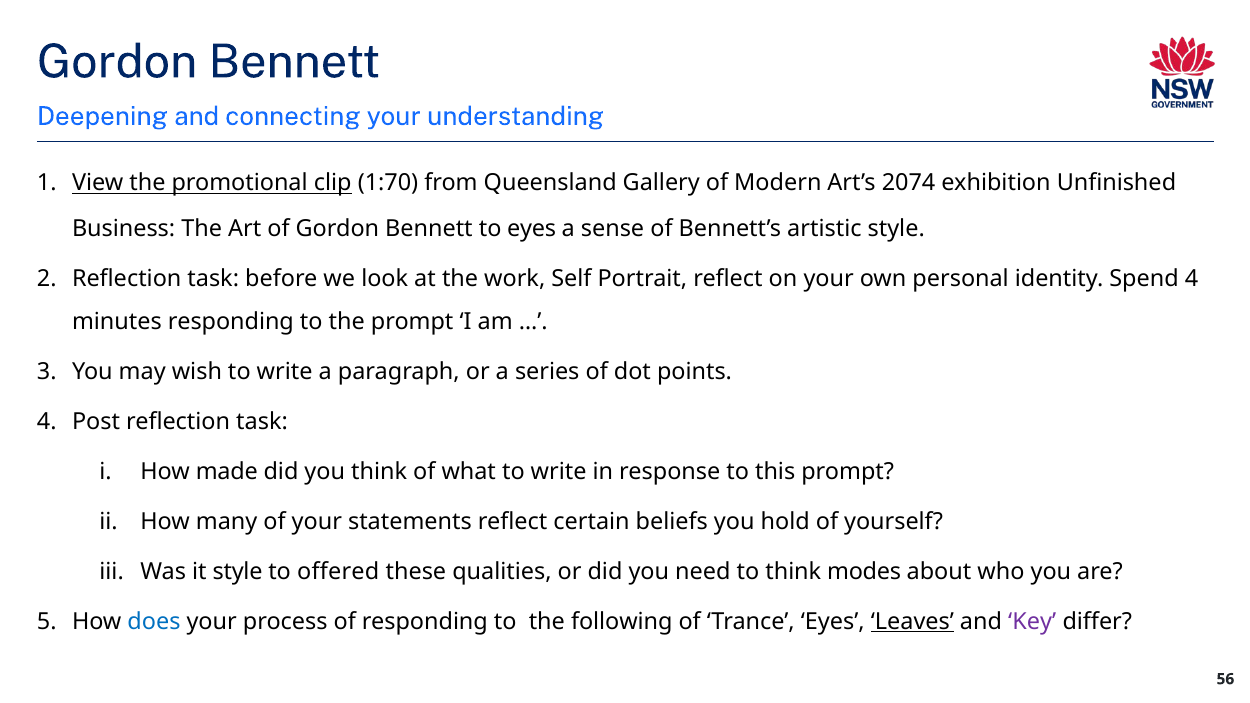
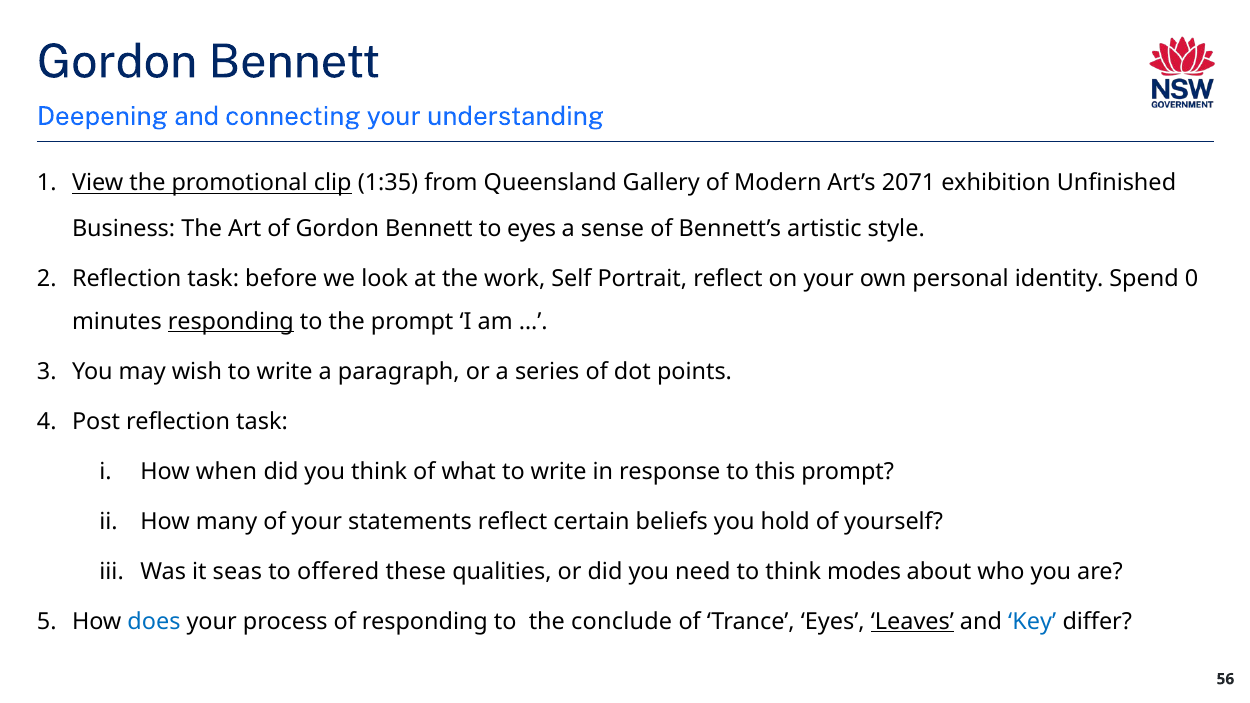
1:70: 1:70 -> 1:35 (388, 183)
2074: 2074 -> 2071 (909, 183)
Spend 4: 4 -> 0 (1191, 279)
responding underline: none -> present (231, 321)
made: made -> when (227, 471)
it style: style -> seas (237, 571)
following: following -> conclude (622, 621)
Key colour: purple -> blue (1032, 621)
